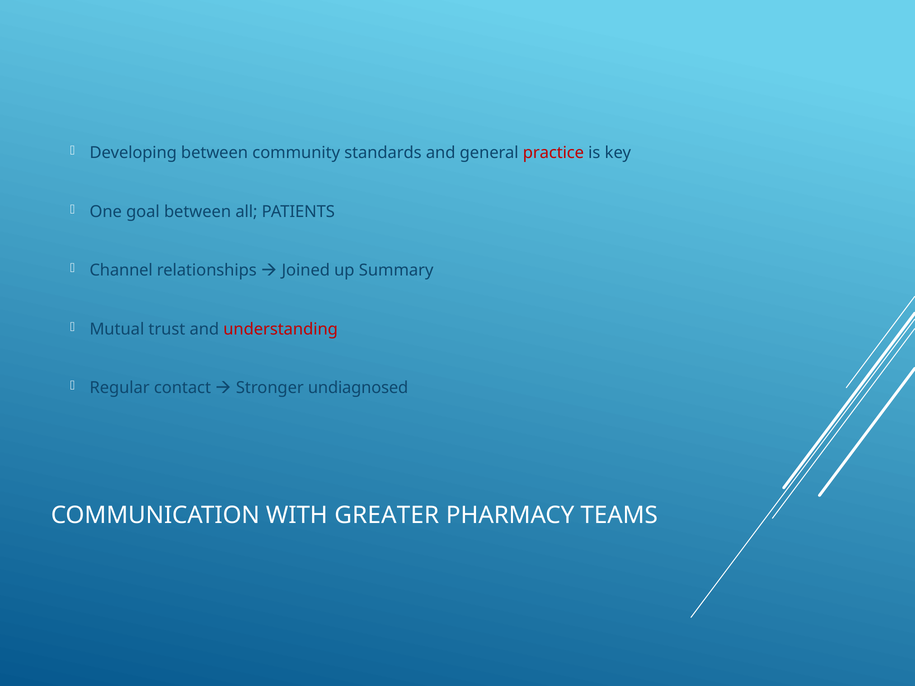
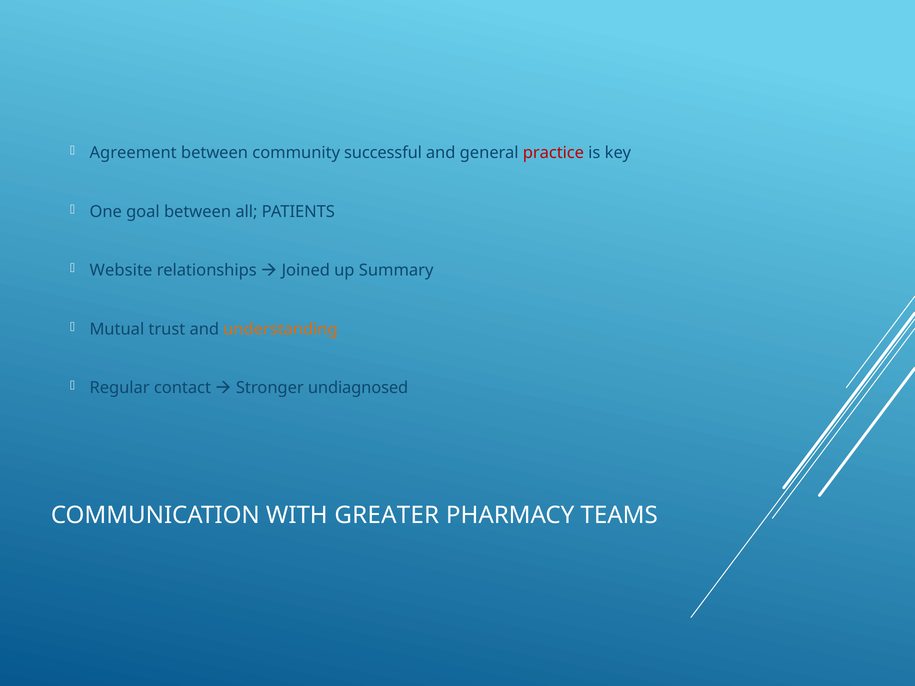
Developing: Developing -> Agreement (133, 153)
standards: standards -> successful (383, 153)
Channel: Channel -> Website (121, 270)
understanding colour: red -> orange (281, 329)
